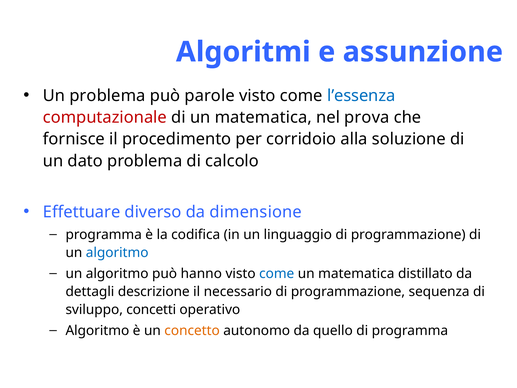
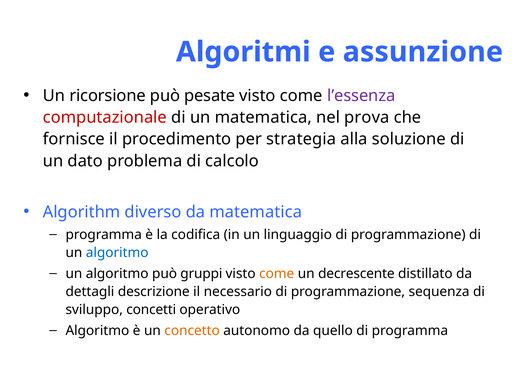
Un problema: problema -> ricorsione (108, 96)
parole: parole -> pesate (210, 96)
l’essenza colour: blue -> purple (361, 96)
corridoio: corridoio -> strategia (301, 139)
Effettuare: Effettuare -> Algorithm (82, 212)
da dimensione: dimensione -> matematica (256, 212)
hanno: hanno -> gruppi (201, 273)
come colour: blue -> orange (277, 273)
matematica: matematica -> decrescente (356, 273)
